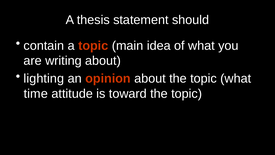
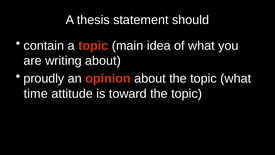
lighting: lighting -> proudly (44, 78)
